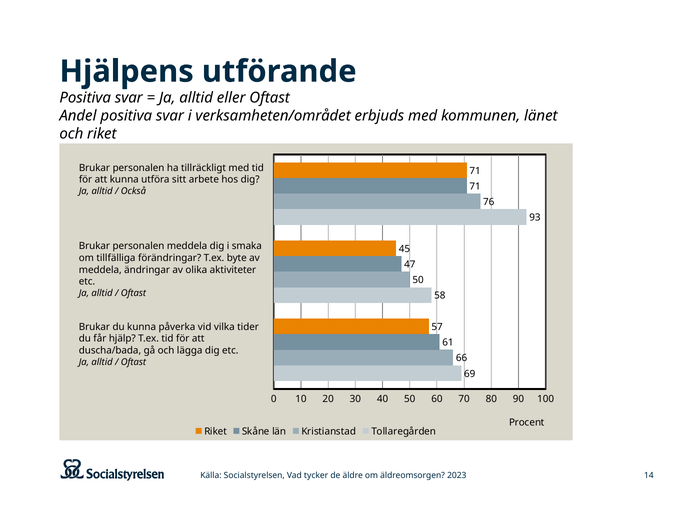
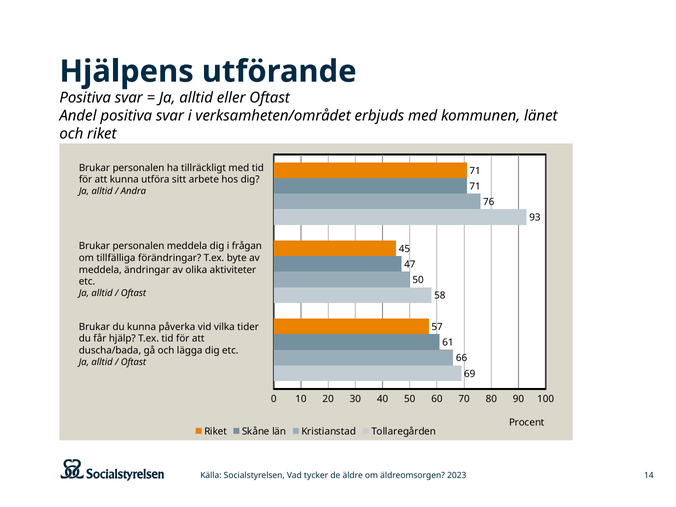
Också: Också -> Andra (133, 191)
smaka: smaka -> frågan (247, 246)
